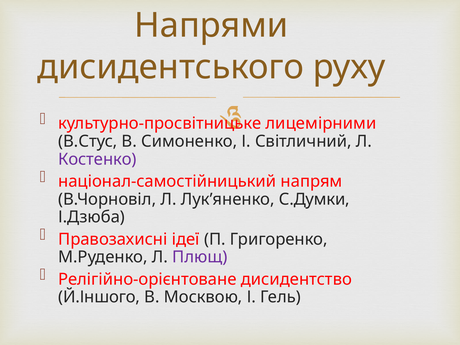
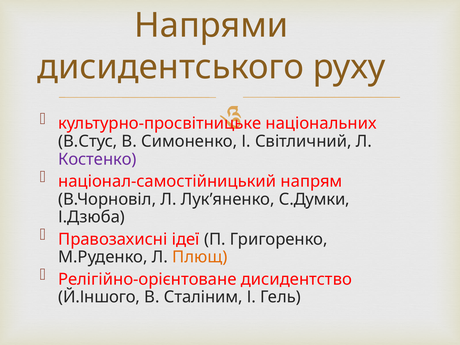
лицемірними: лицемірними -> національних (321, 123)
Плющ colour: purple -> orange (200, 257)
Москвою: Москвою -> Сталіним (203, 297)
